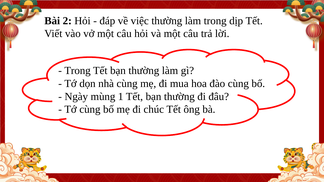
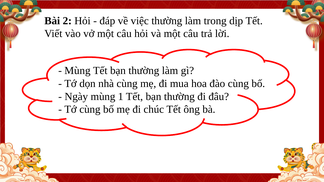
Trong: Trong -> Mùng (77, 71)
